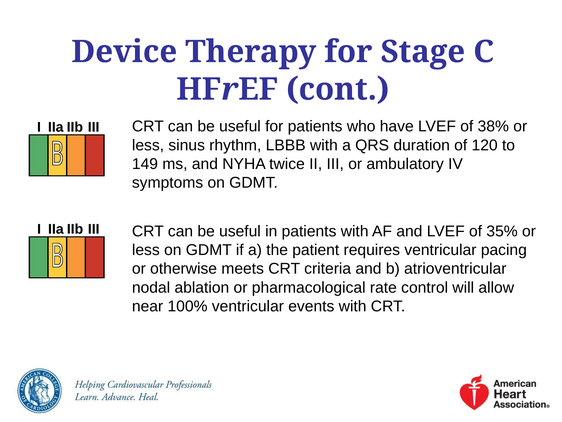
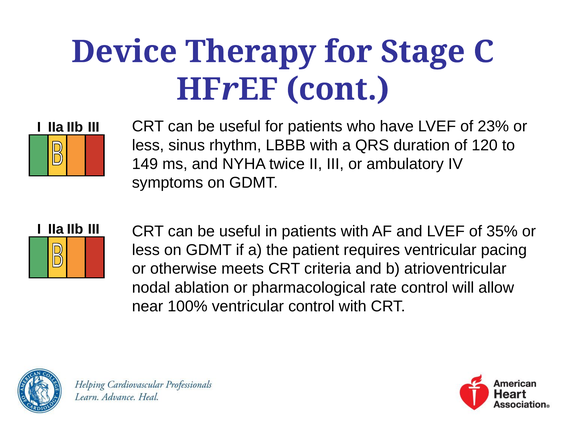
38%: 38% -> 23% (493, 126)
ventricular events: events -> control (311, 306)
